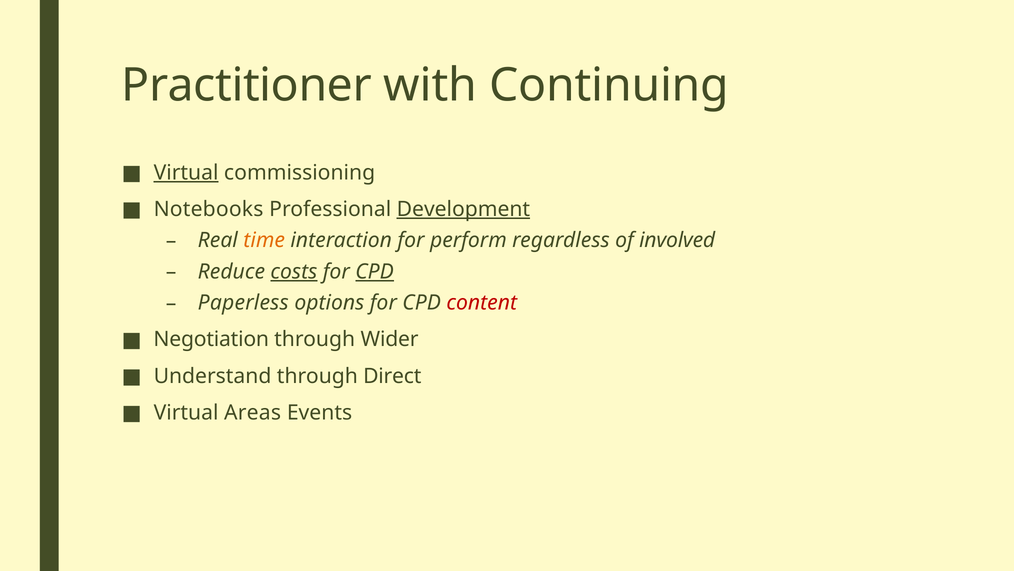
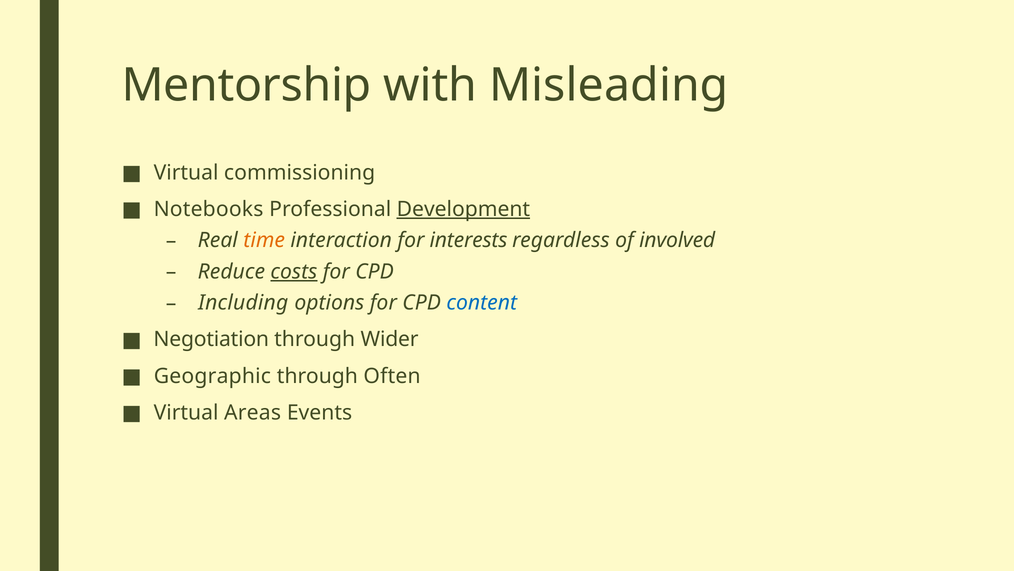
Practitioner: Practitioner -> Mentorship (247, 85)
Continuing: Continuing -> Misleading (609, 85)
Virtual underline: present -> none (186, 172)
perform: perform -> interests (469, 240)
CPD underline: present -> none (375, 271)
Paperless: Paperless -> Including (243, 303)
content colour: red -> blue (482, 303)
Understand: Understand -> Geographic (212, 376)
Direct: Direct -> Often (392, 376)
